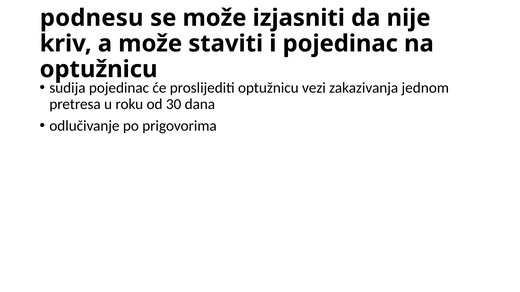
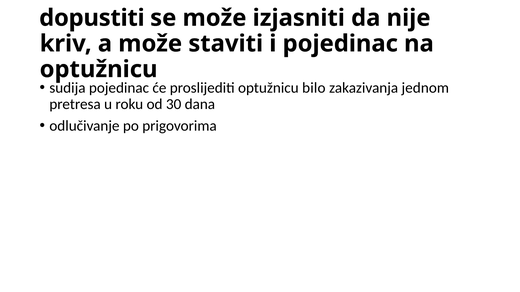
podnesu: podnesu -> dopustiti (92, 18)
vezi: vezi -> bilo (314, 88)
